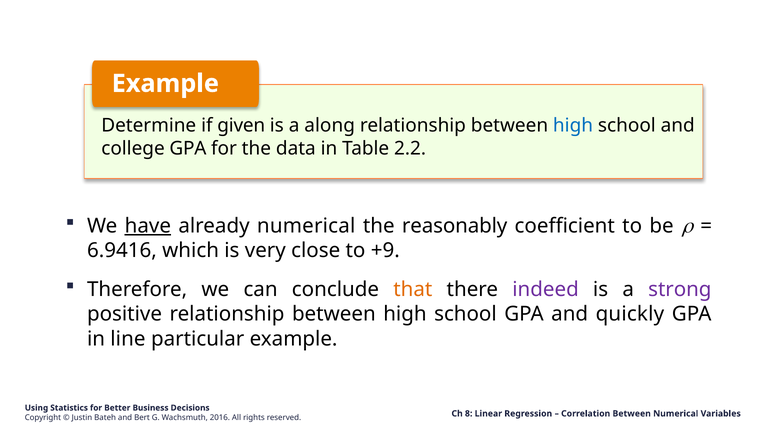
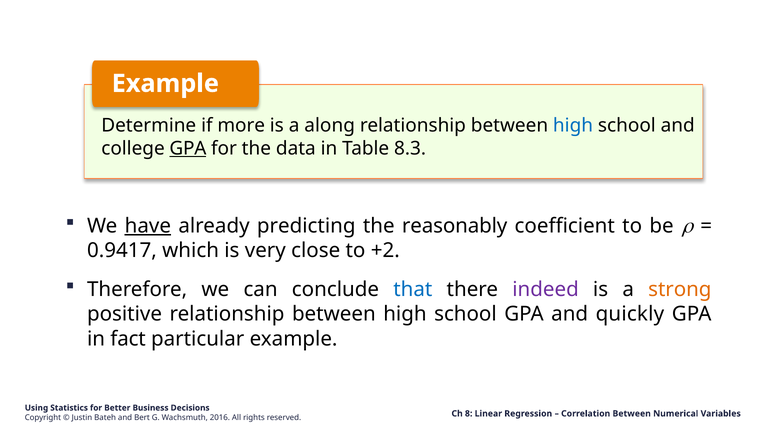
given: given -> more (241, 126)
GPA underline: none -> present (188, 148)
2.2: 2.2 -> 8.3 (410, 148)
already numerical: numerical -> predicting (306, 226)
6.9416: 6.9416 -> 0.9417 (122, 251)
+9: +9 -> +2 (385, 251)
that colour: orange -> blue (413, 289)
strong colour: purple -> orange (680, 289)
line: line -> fact (128, 339)
